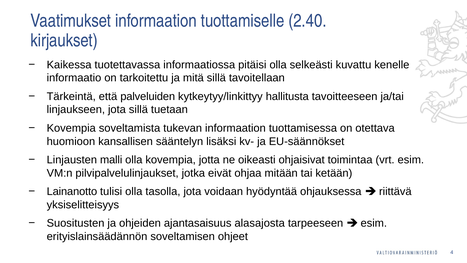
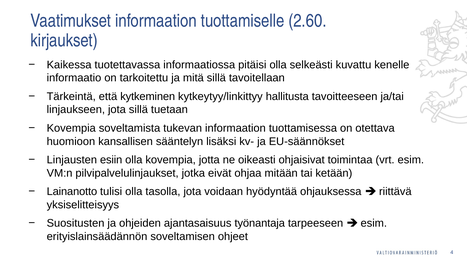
2.40: 2.40 -> 2.60 (307, 21)
palveluiden: palveluiden -> kytkeminen (148, 96)
malli: malli -> esiin (111, 160)
alasajosta: alasajosta -> työnantaja (260, 223)
